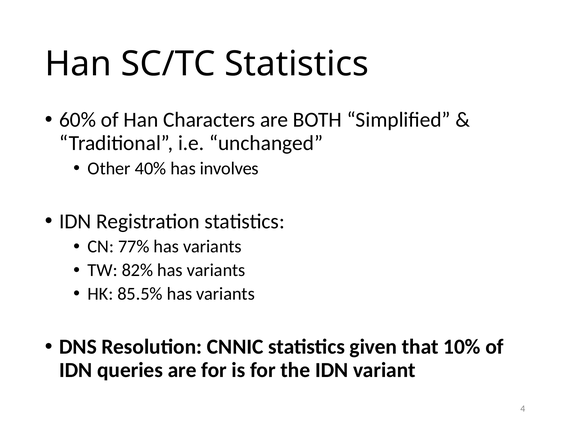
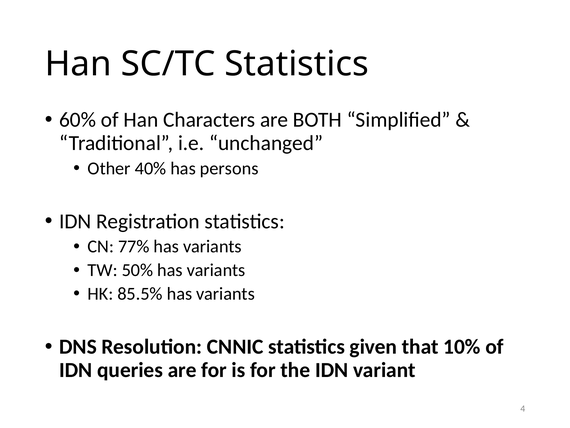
involves: involves -> persons (229, 168)
82%: 82% -> 50% (137, 270)
